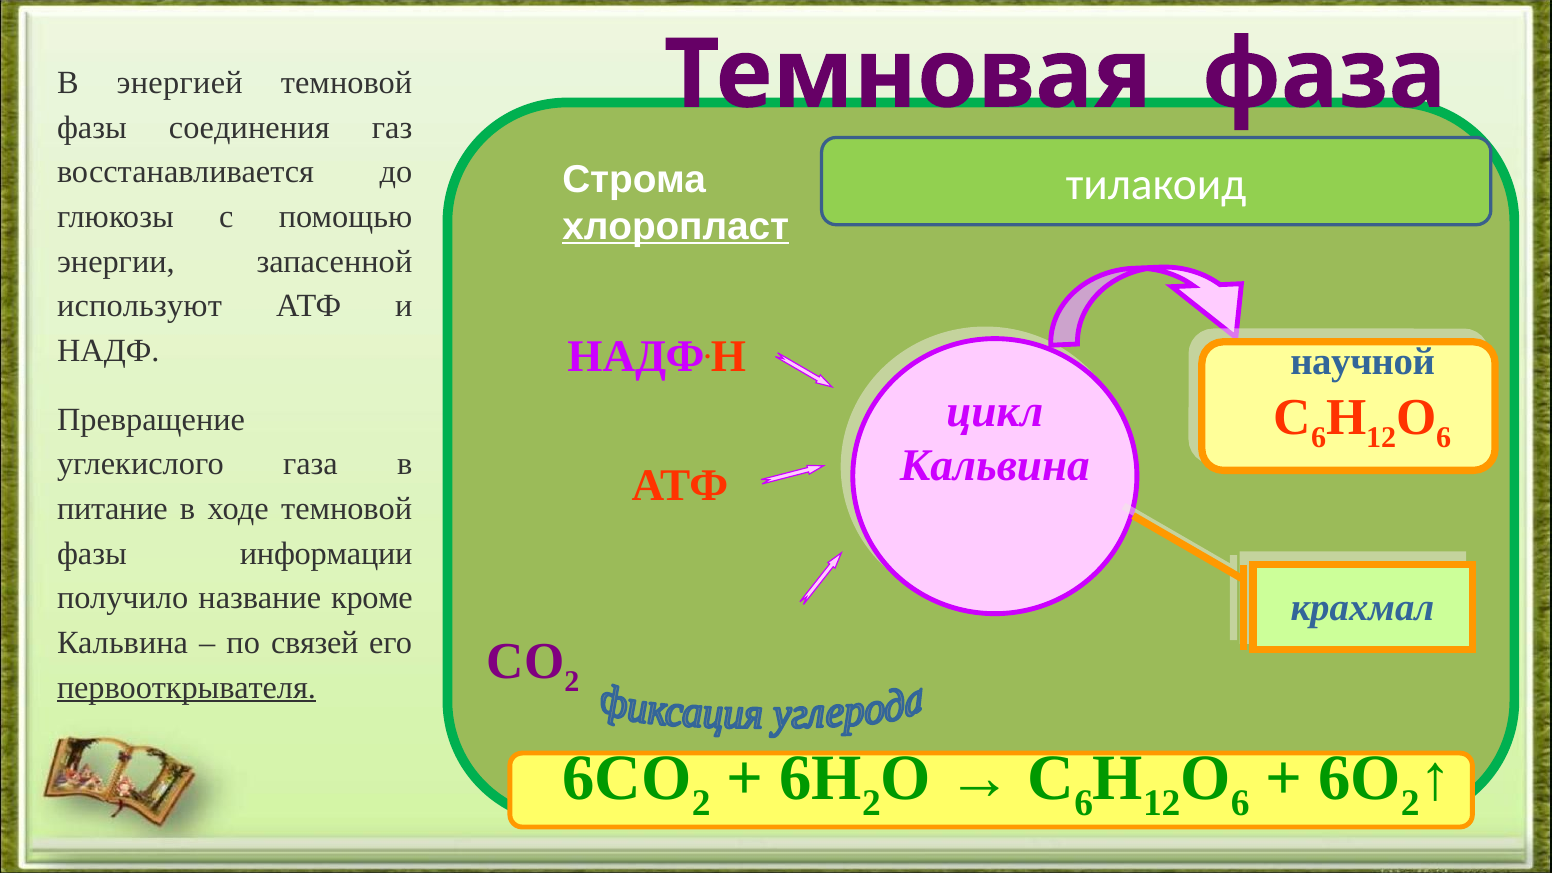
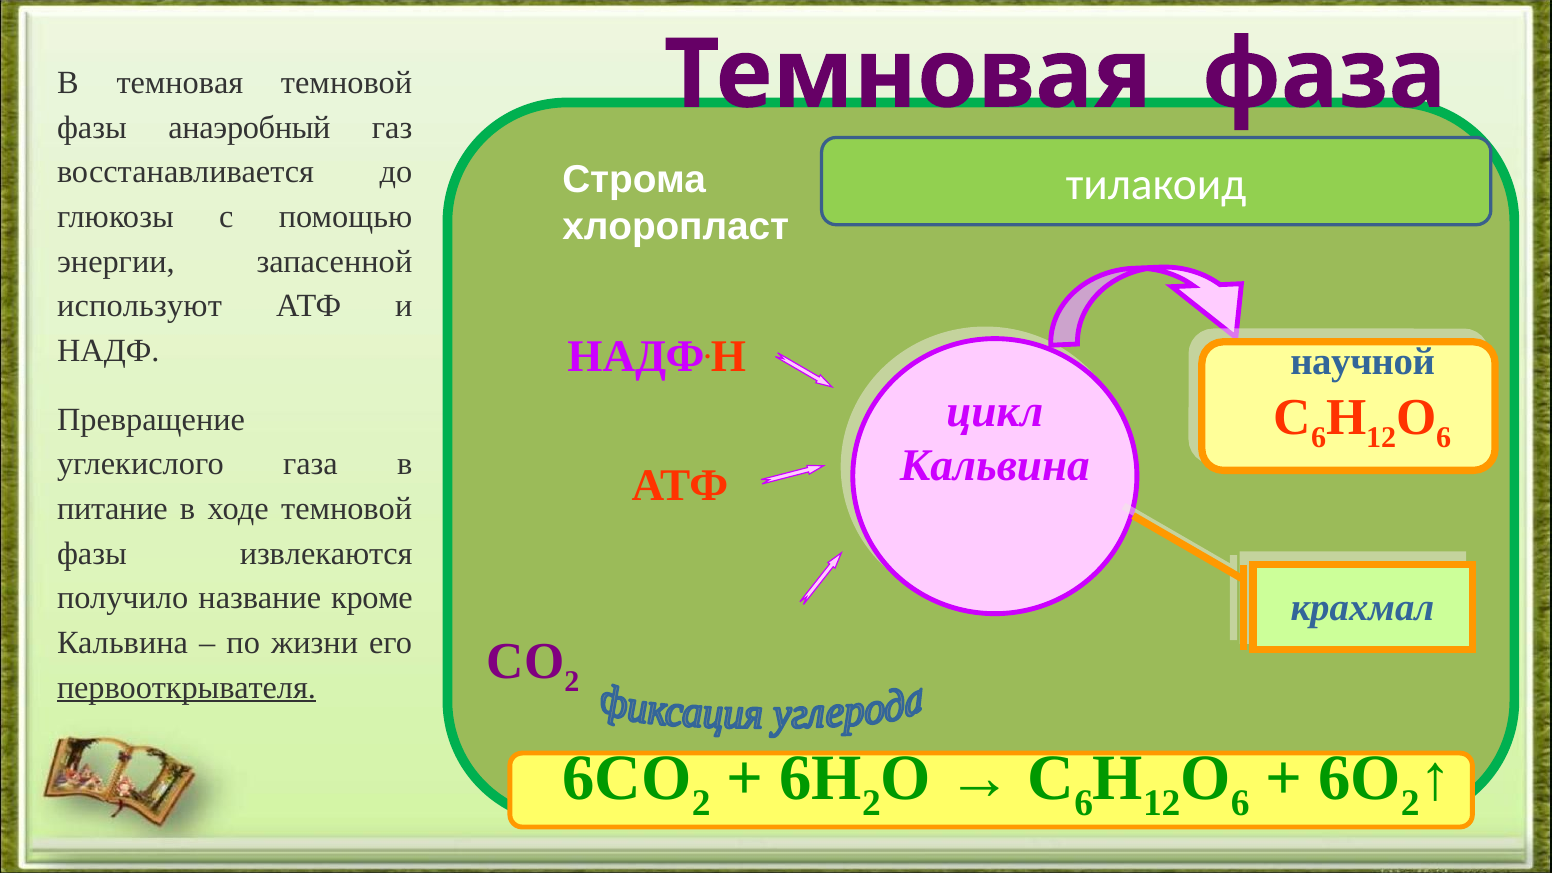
В энергией: энергией -> темновая (180, 83)
соединения: соединения -> анаэробный (249, 127)
хлоропласт underline: present -> none (676, 227)
информации: информации -> извлекаются (326, 553)
связей: связей -> жизни (315, 643)
